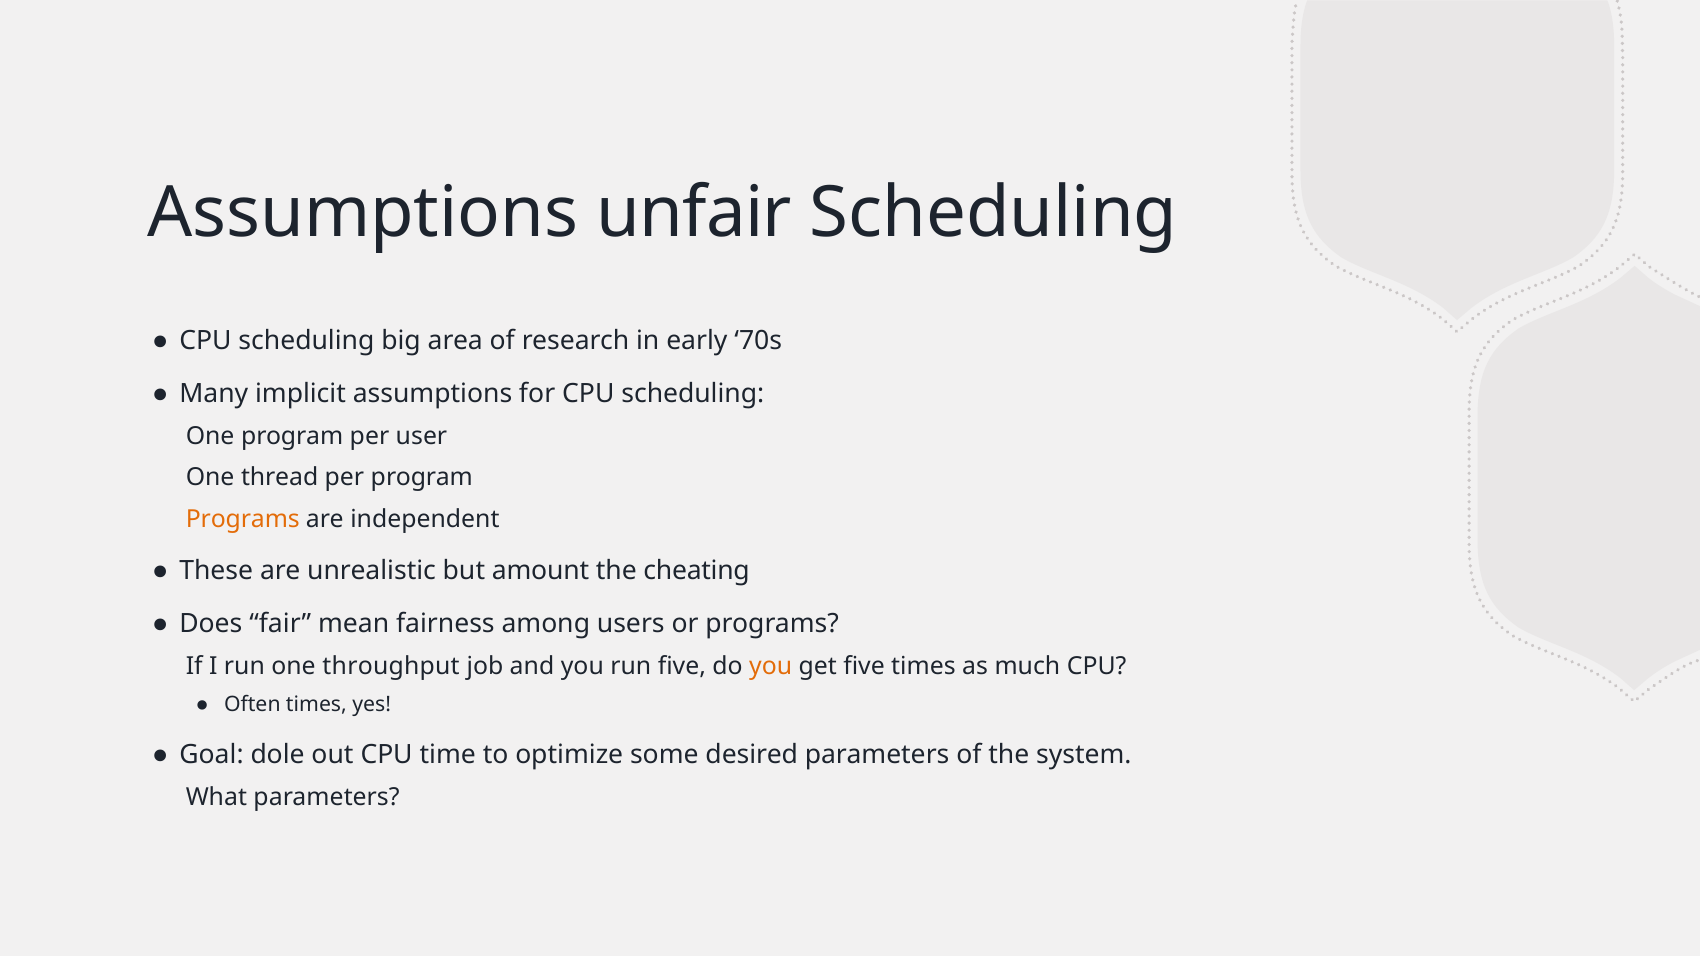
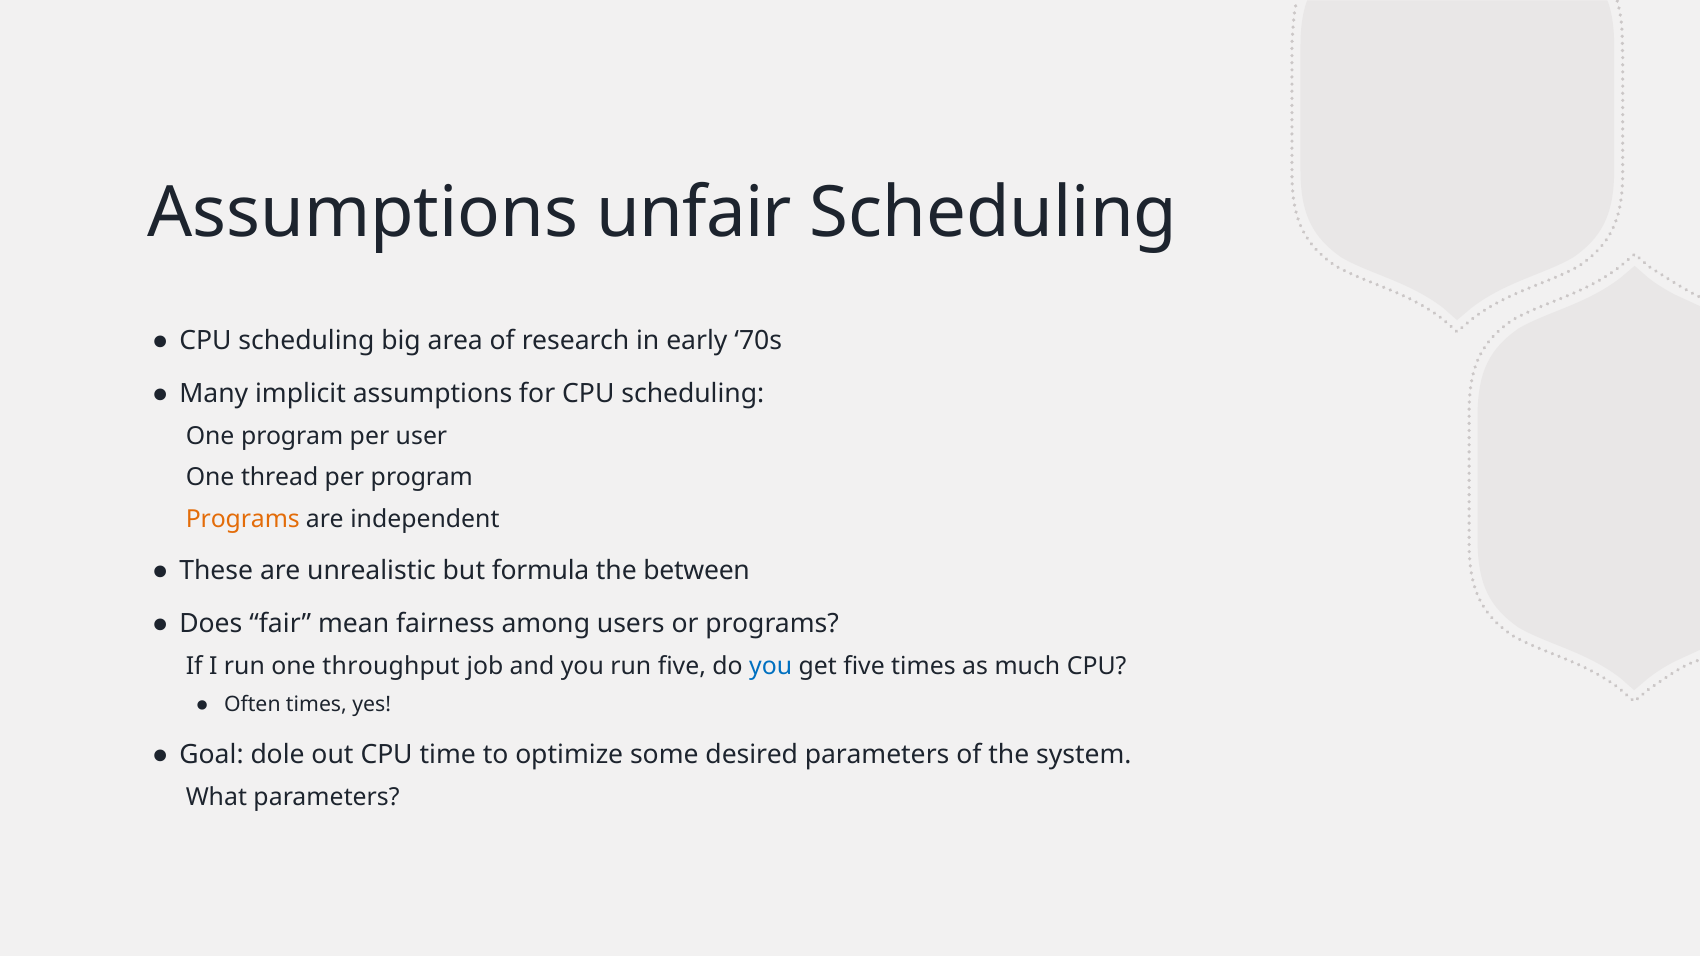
amount: amount -> formula (541, 571)
cheating: cheating -> between (697, 571)
you colour: orange -> blue (771, 666)
